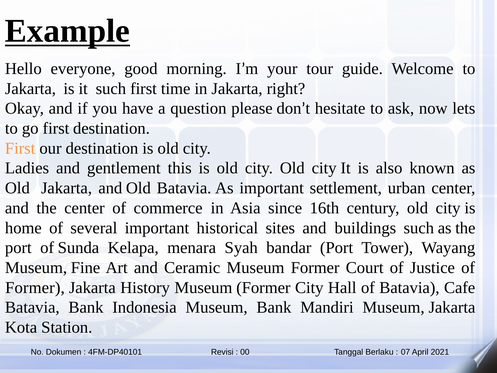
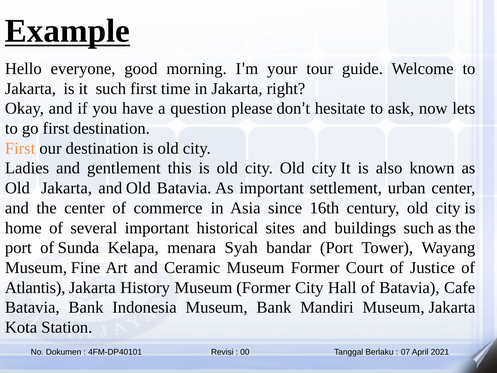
Former: Former -> Atlantis (35, 287)
